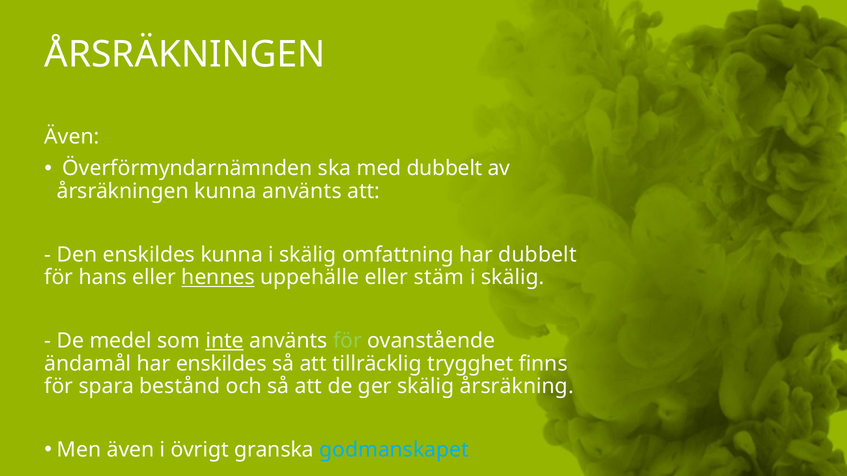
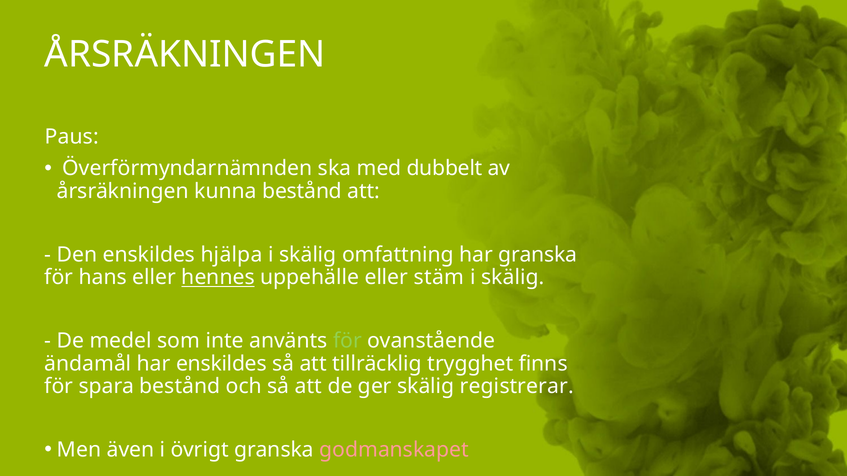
Även: Även -> Paus (72, 137)
kunna använts: använts -> bestånd (302, 191)
enskildes kunna: kunna -> hjälpa (232, 255)
har dubbelt: dubbelt -> granska (538, 255)
inte underline: present -> none (225, 341)
årsräkning: årsräkning -> registrerar (517, 387)
godmanskapet colour: light blue -> pink (394, 450)
